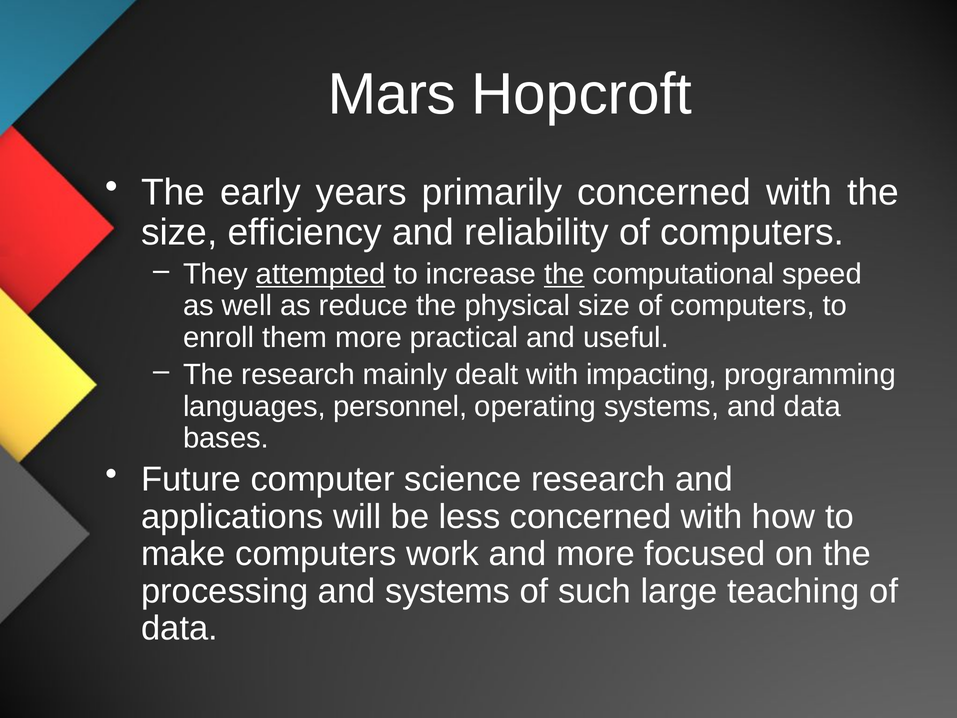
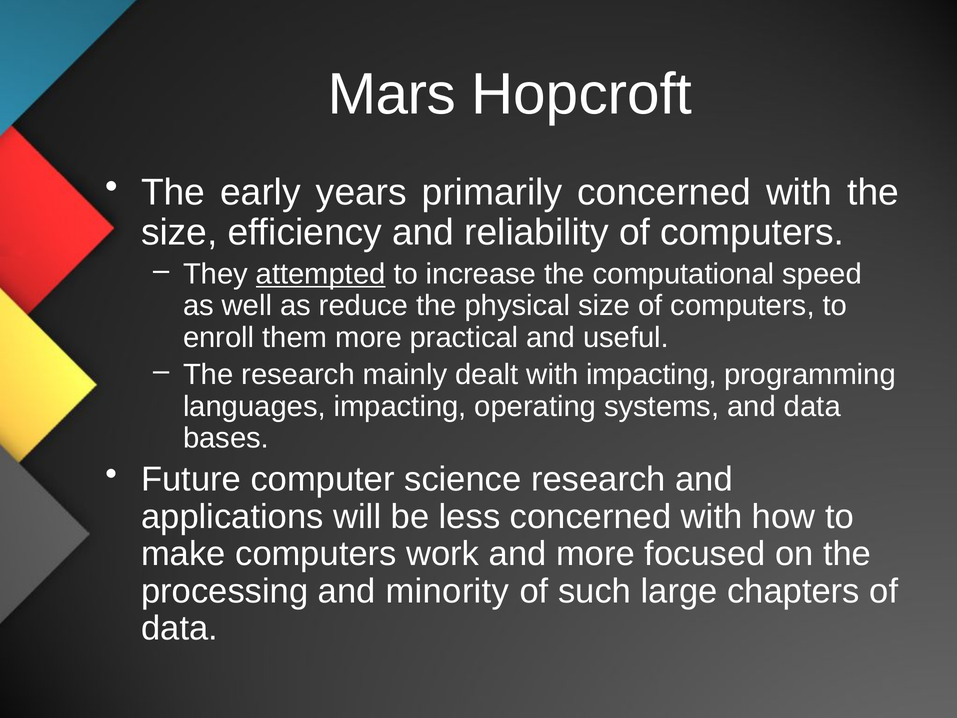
the underline: present -> none (564, 274)
languages personnel: personnel -> impacting (400, 406)
and systems: systems -> minority (447, 591)
teaching: teaching -> chapters (793, 591)
